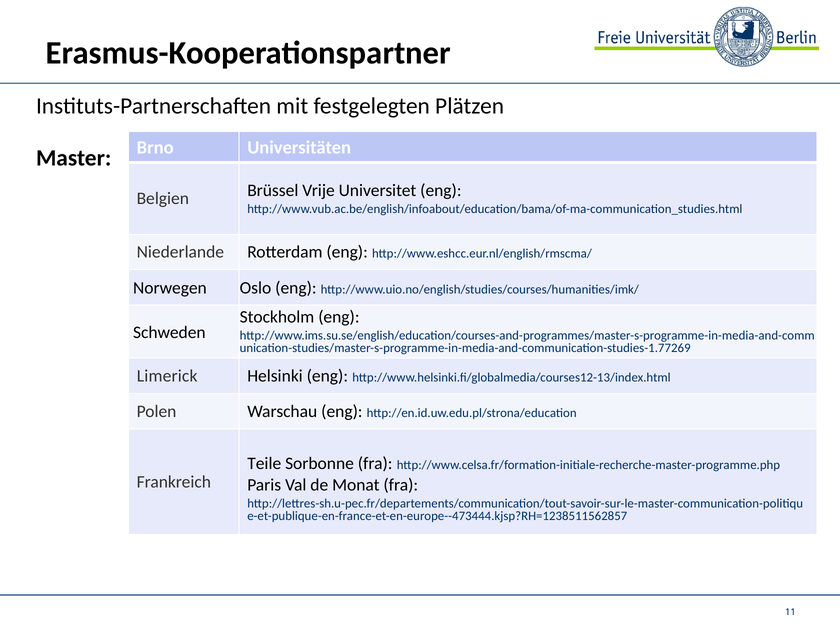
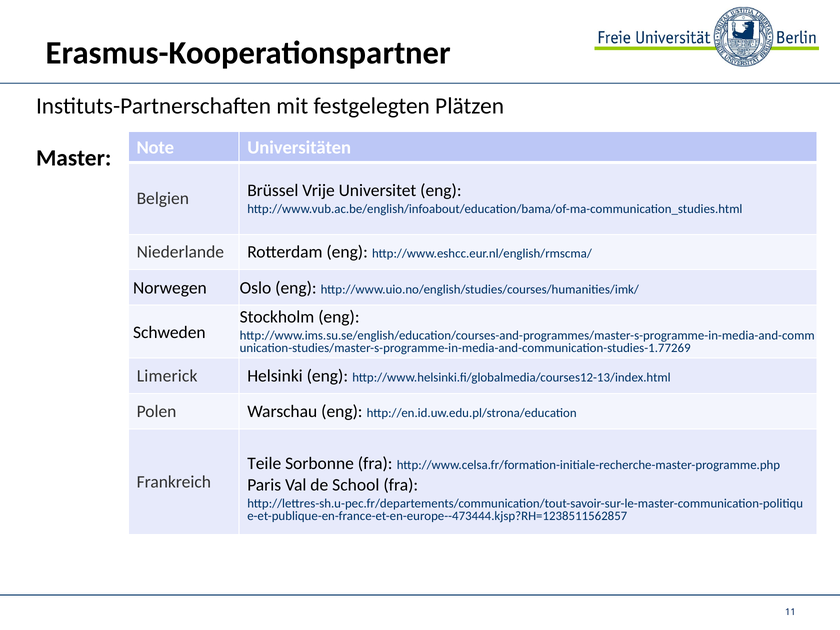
Brno: Brno -> Note (155, 147)
Monat: Monat -> School (356, 485)
